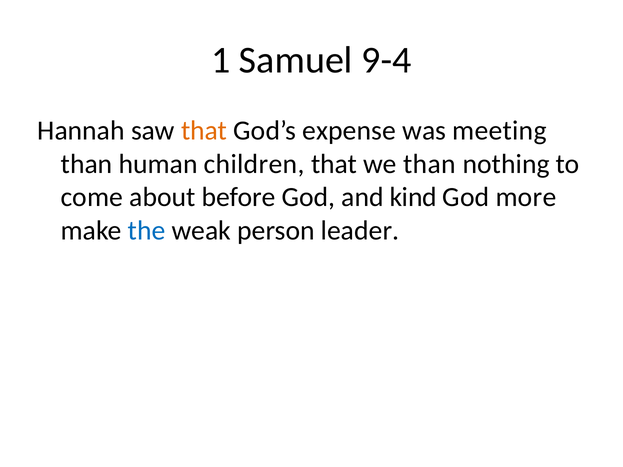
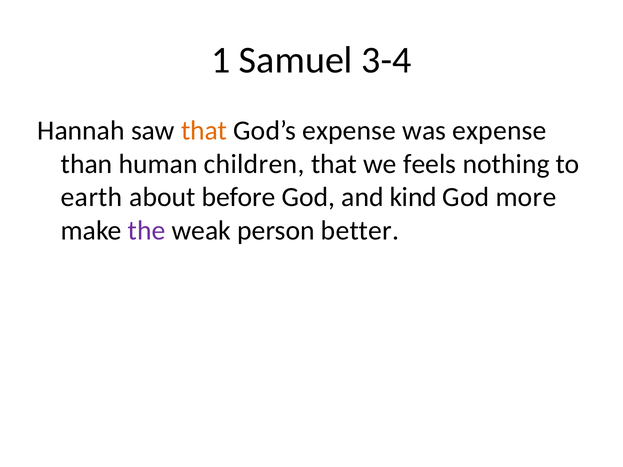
9-4: 9-4 -> 3-4 (386, 60)
was meeting: meeting -> expense (499, 131)
we than: than -> feels (430, 164)
come: come -> earth (92, 197)
the colour: blue -> purple (147, 230)
leader: leader -> better (360, 230)
